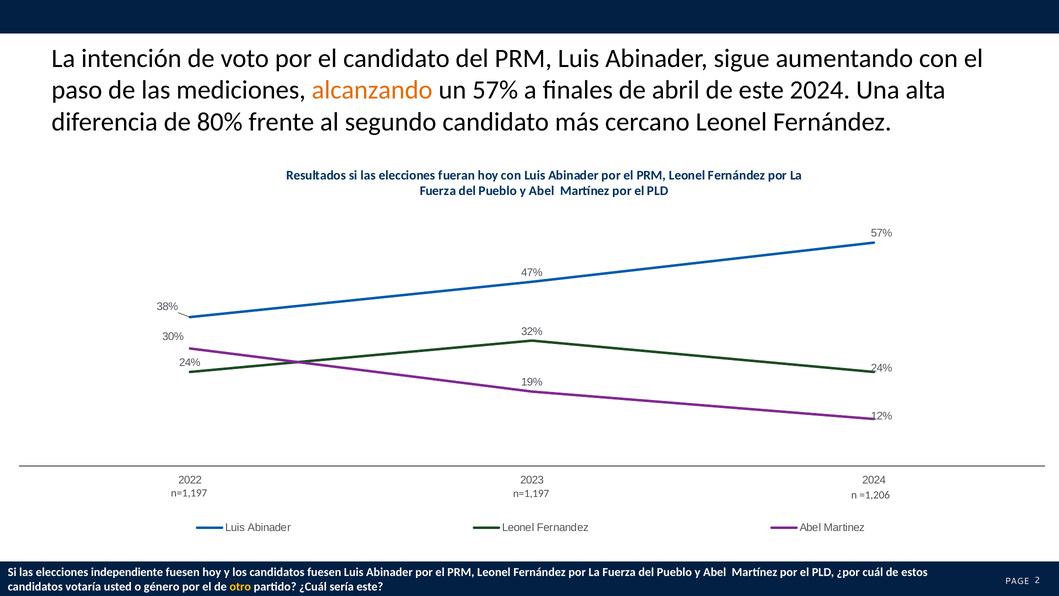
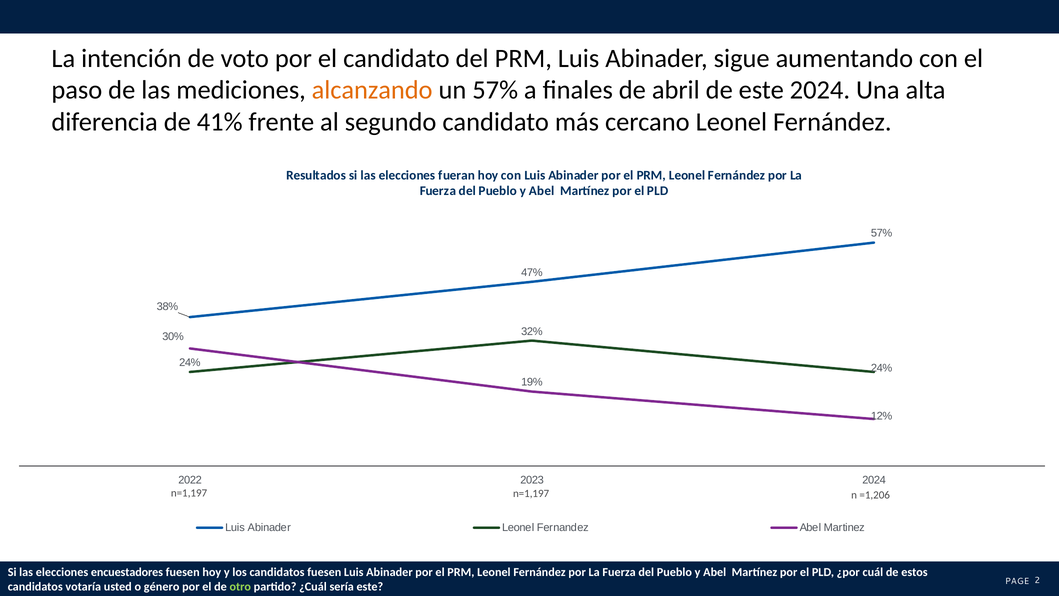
80%: 80% -> 41% (220, 122)
independiente: independiente -> encuestadores (127, 572)
otro colour: yellow -> light green (240, 587)
